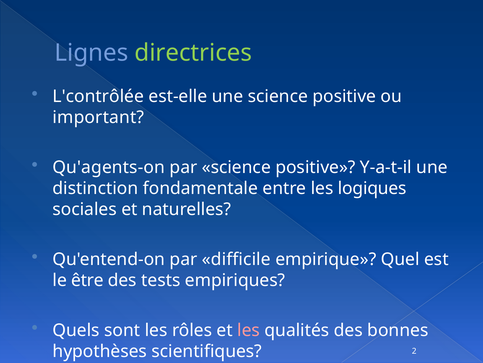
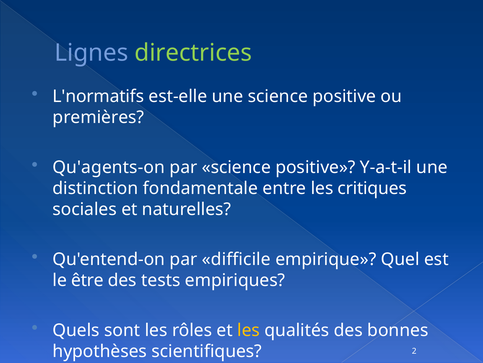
L'contrôlée: L'contrôlée -> L'normatifs (98, 96)
important: important -> premières (98, 117)
logiques: logiques -> critiques (372, 188)
les colour: pink -> yellow (249, 330)
